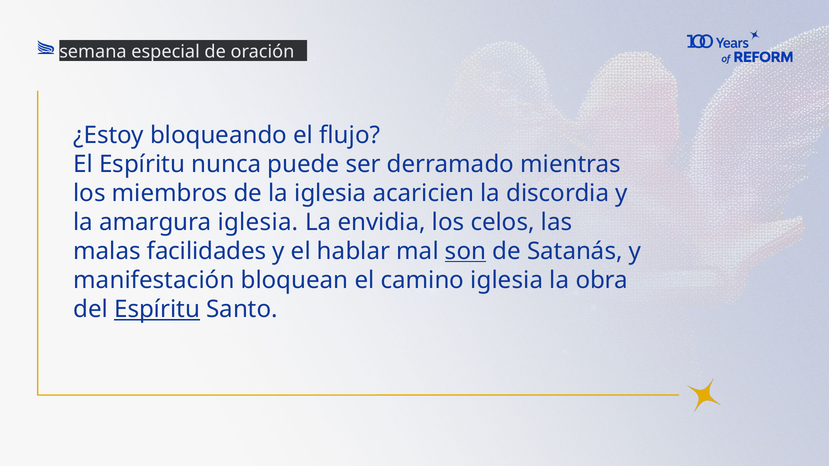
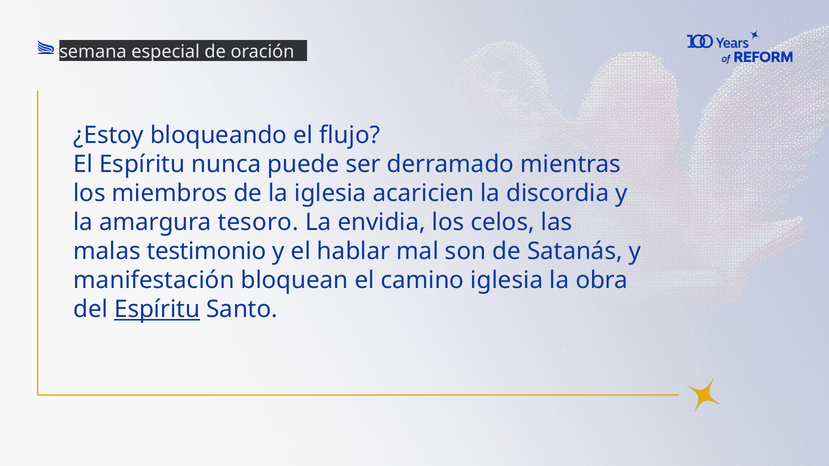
amargura iglesia: iglesia -> tesoro (258, 222)
facilidades: facilidades -> testimonio (207, 251)
son underline: present -> none (466, 251)
